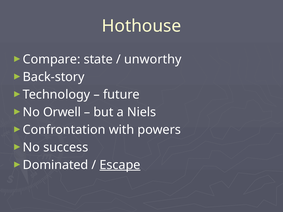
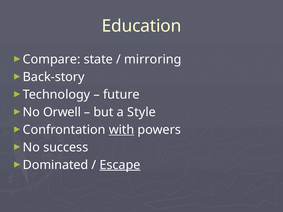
Hothouse: Hothouse -> Education (142, 26)
unworthy: unworthy -> mirroring (153, 59)
Niels: Niels -> Style (142, 112)
with underline: none -> present (122, 130)
